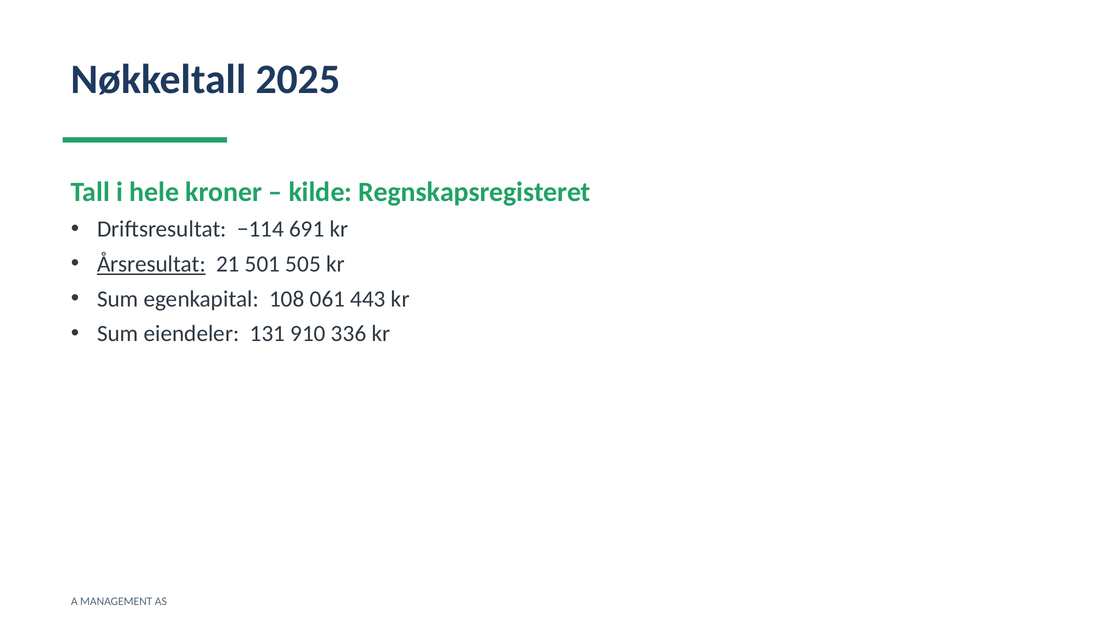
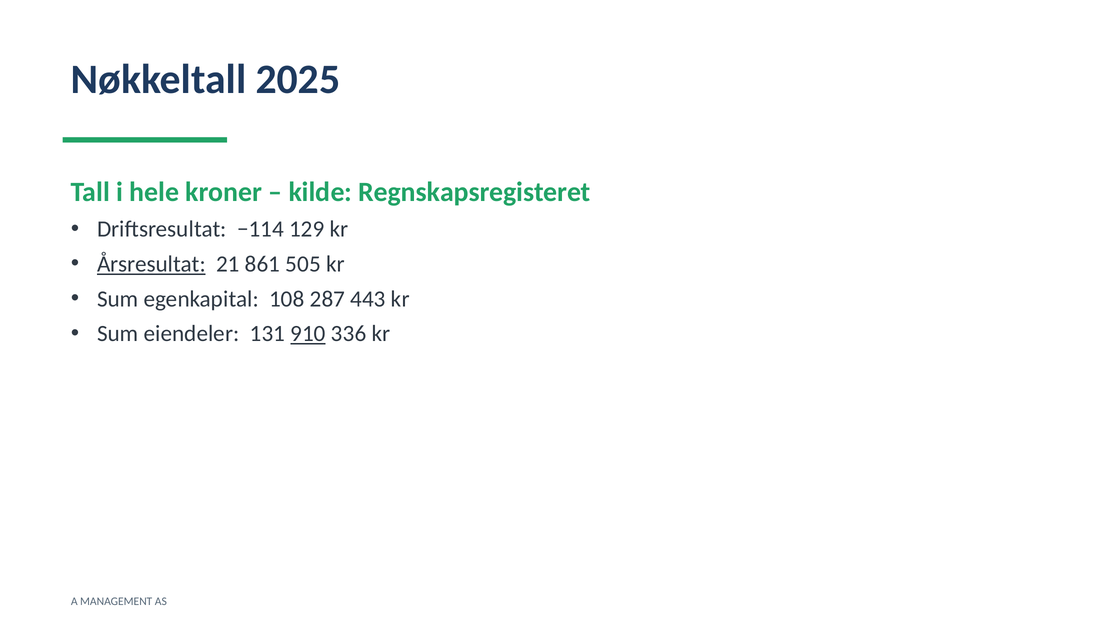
691: 691 -> 129 (307, 229)
501: 501 -> 861 (263, 264)
061: 061 -> 287 (327, 299)
910 underline: none -> present (308, 334)
